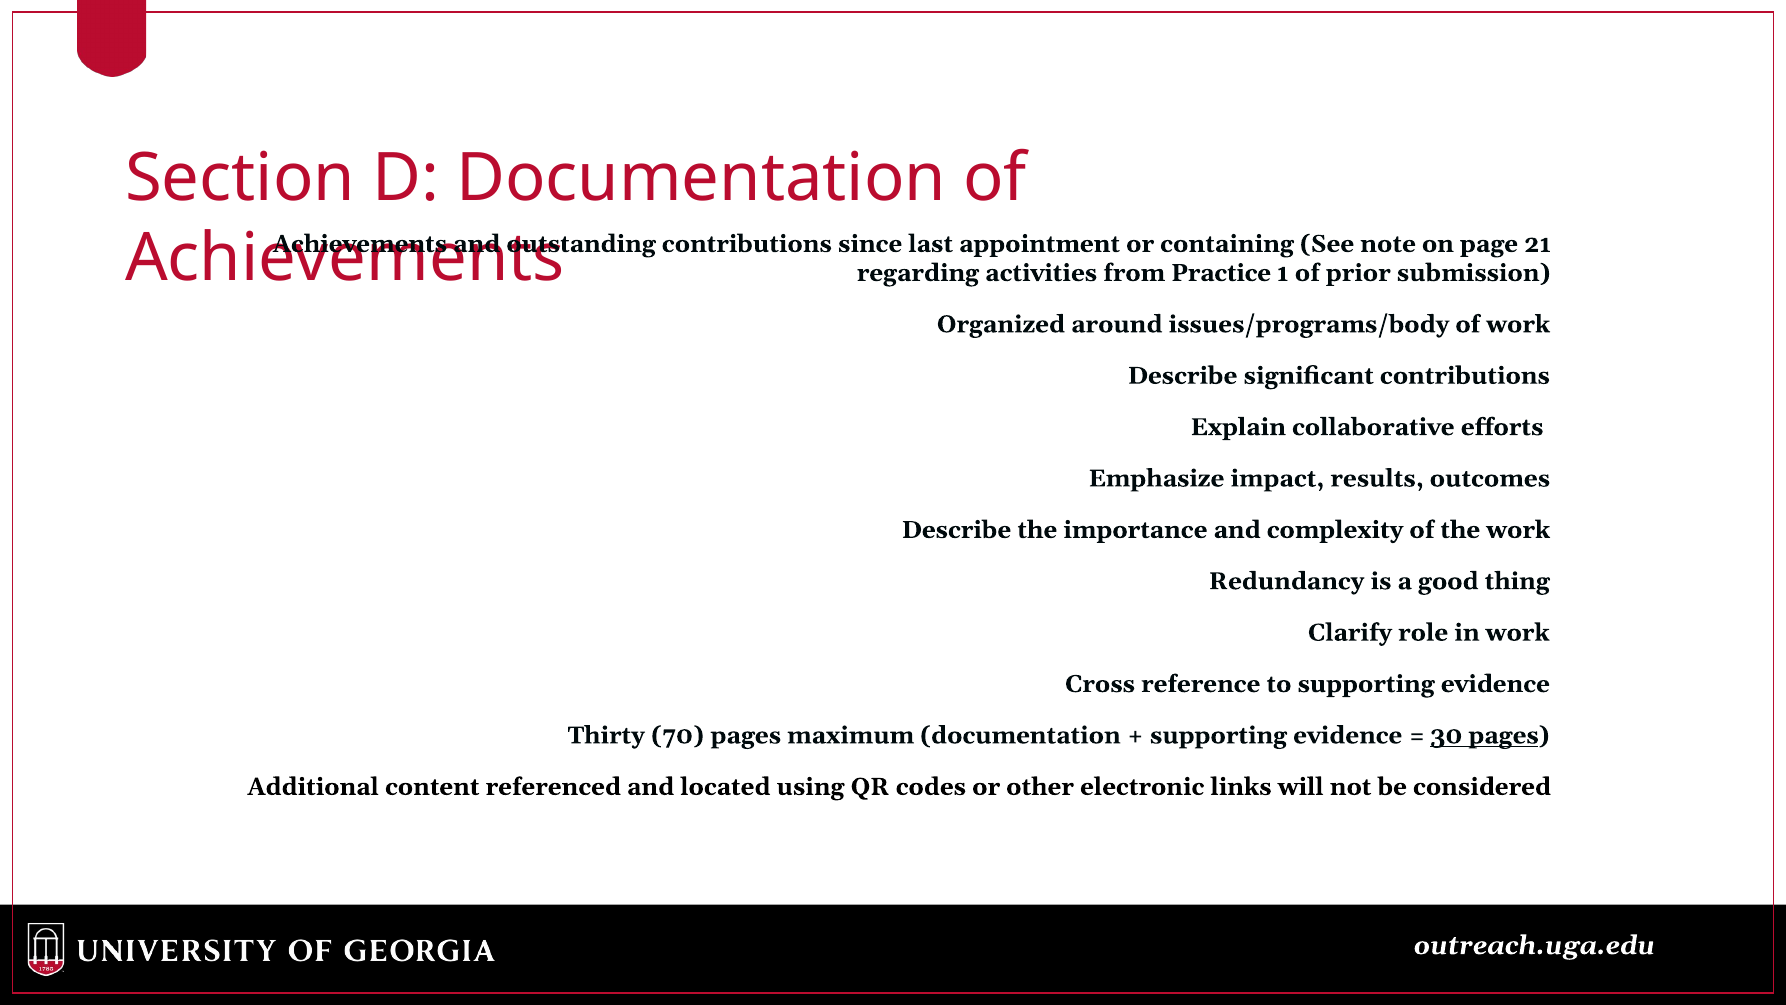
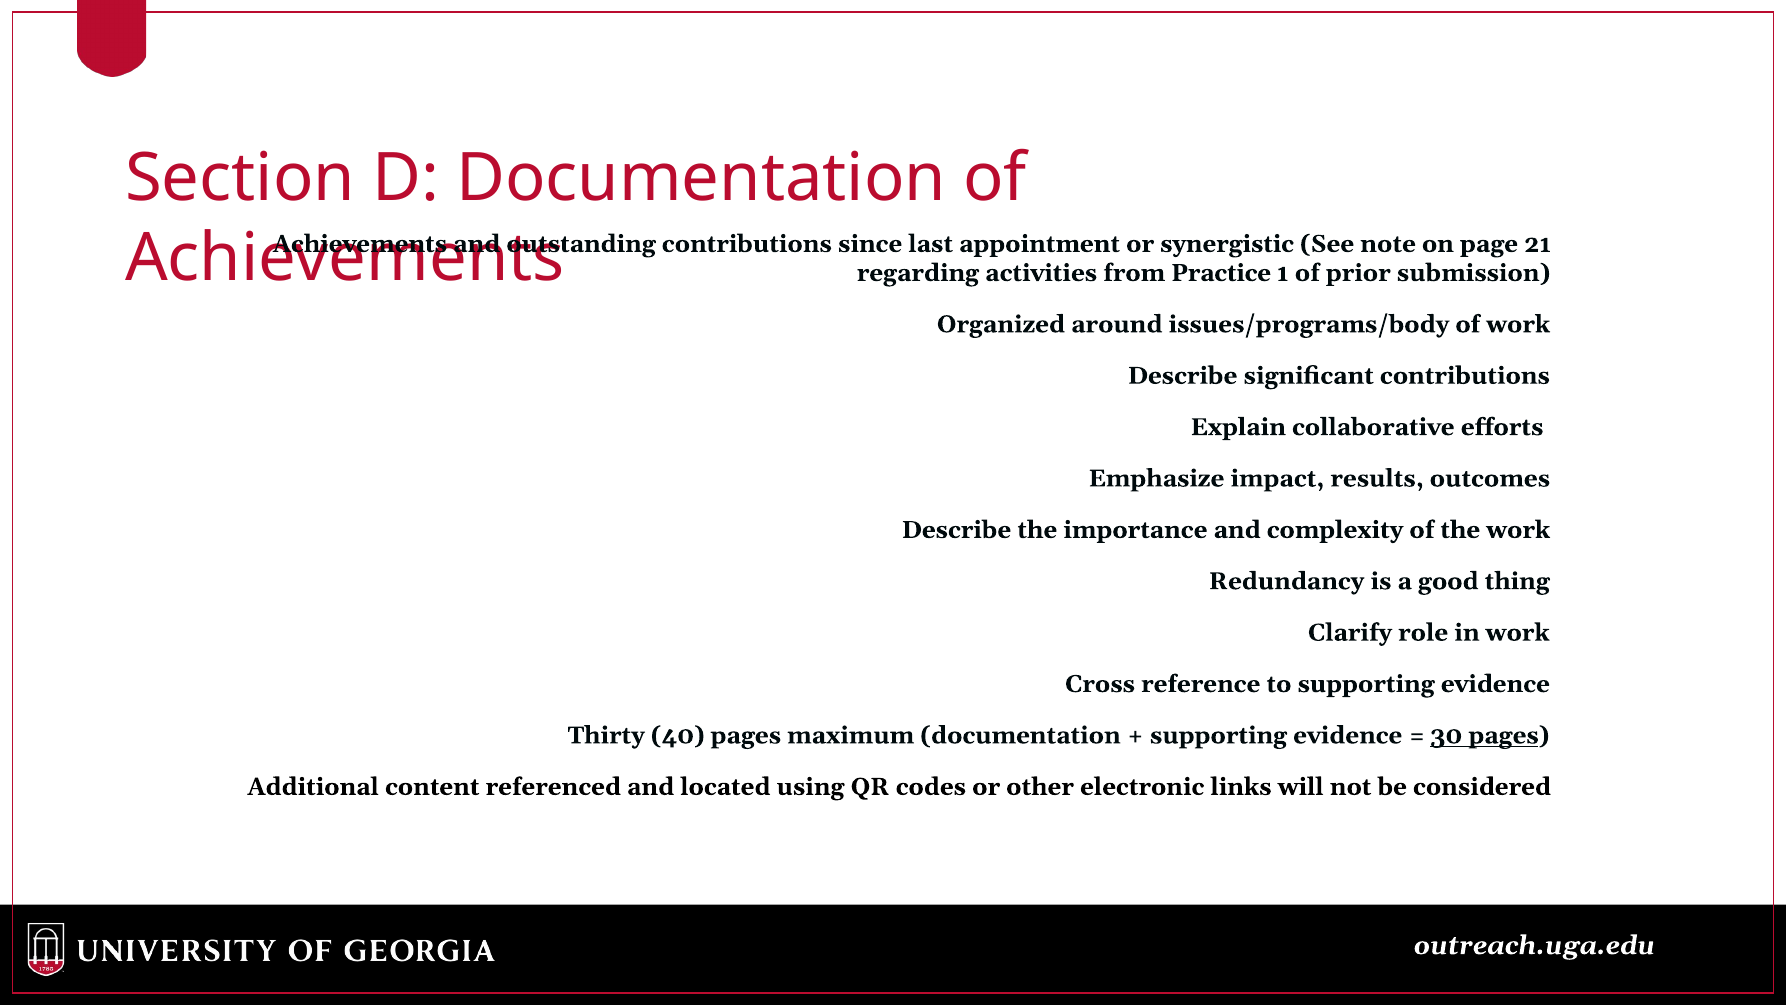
containing: containing -> synergistic (1227, 244)
70: 70 -> 40 (678, 735)
